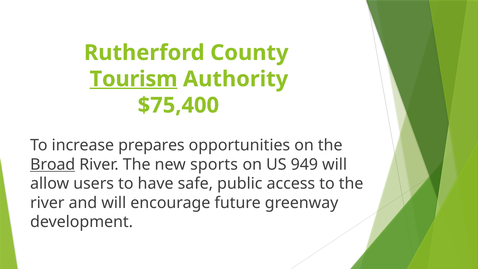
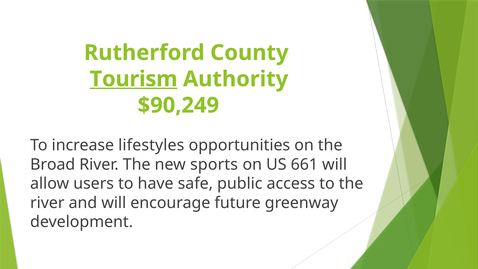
$75,400: $75,400 -> $90,249 (178, 105)
prepares: prepares -> lifestyles (151, 145)
Broad underline: present -> none (53, 164)
949: 949 -> 661 (304, 164)
